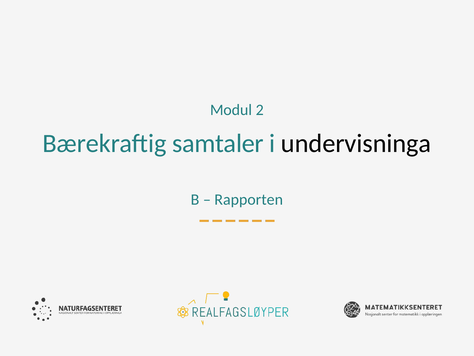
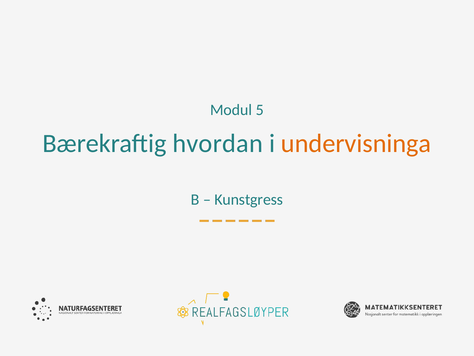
2: 2 -> 5 (260, 110)
samtaler: samtaler -> hvordan (218, 143)
undervisninga colour: black -> orange (356, 143)
Rapporten: Rapporten -> Kunstgress (249, 199)
